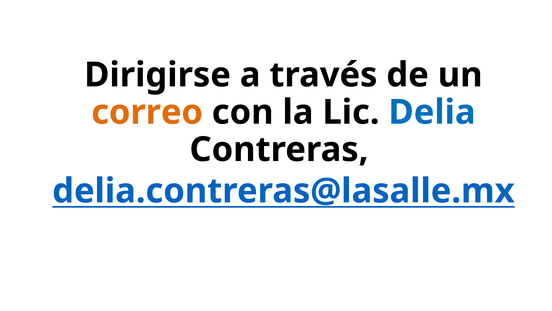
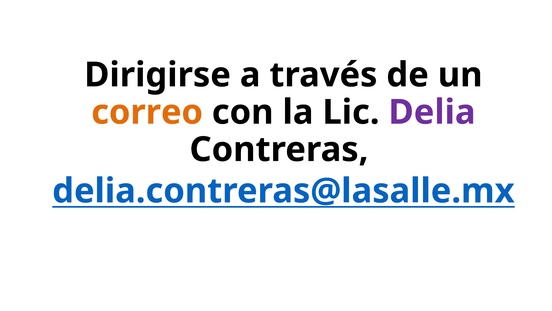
Delia colour: blue -> purple (432, 112)
